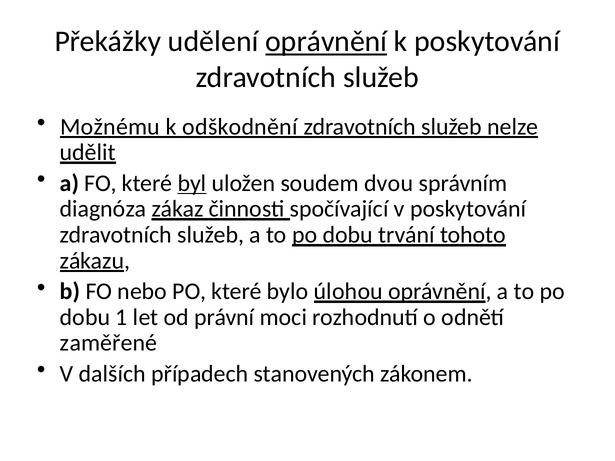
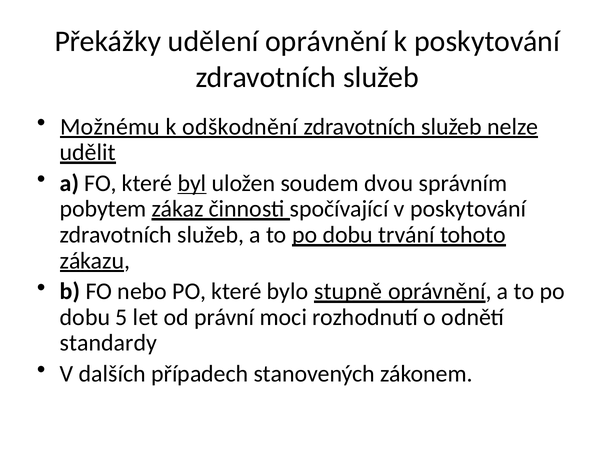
oprávnění underline: present -> none (326, 42)
diagnóza: diagnóza -> pobytem (103, 209)
úlohou: úlohou -> stupně (348, 292)
1: 1 -> 5 (122, 317)
zaměřené: zaměřené -> standardy (109, 343)
